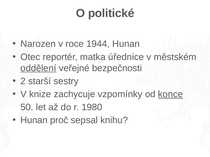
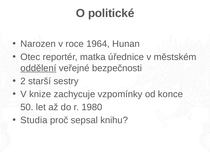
1944: 1944 -> 1964 (98, 44)
konce underline: present -> none (170, 94)
Hunan: Hunan -> Studia (34, 121)
